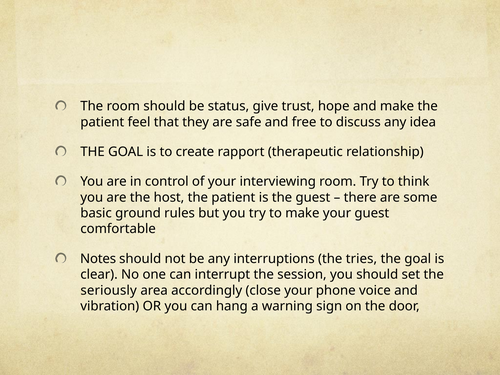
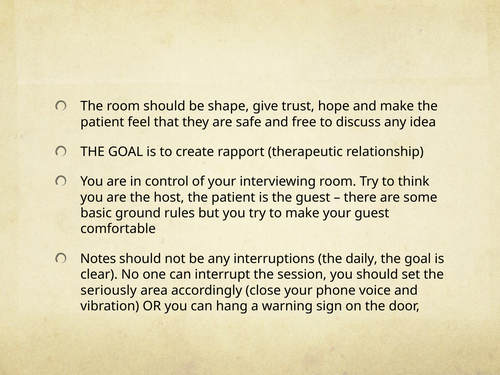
status: status -> shape (228, 106)
tries: tries -> daily (362, 259)
